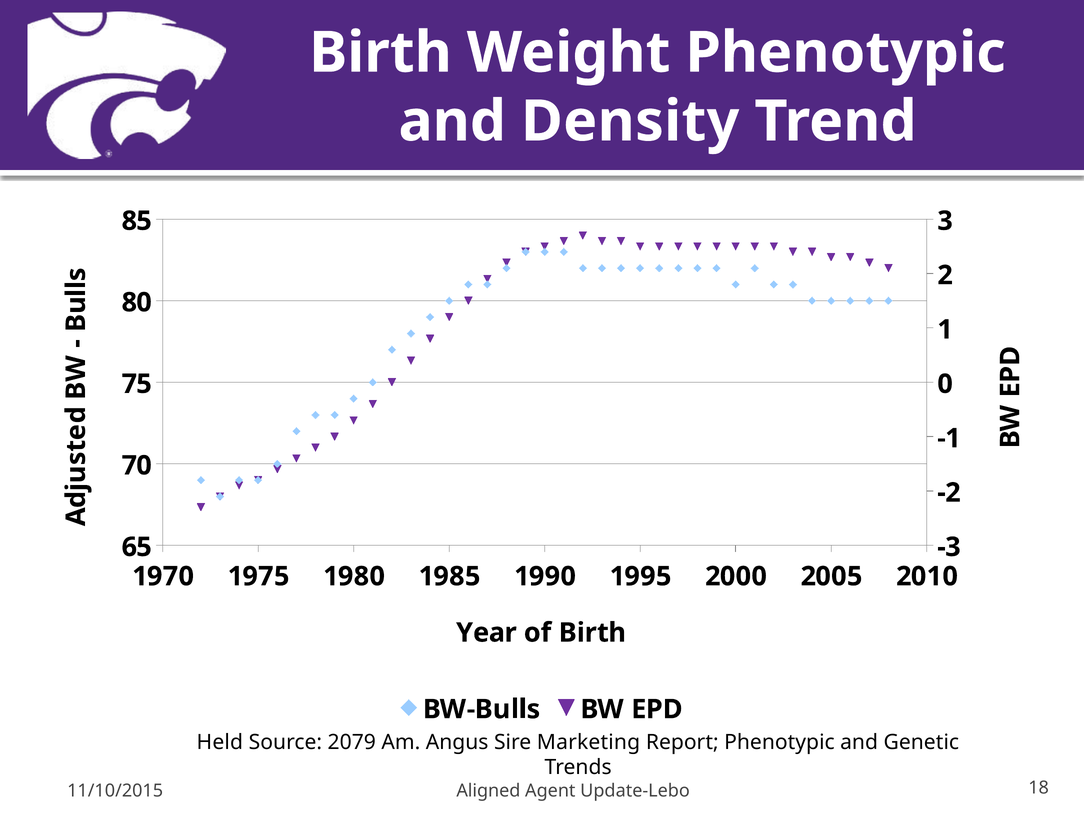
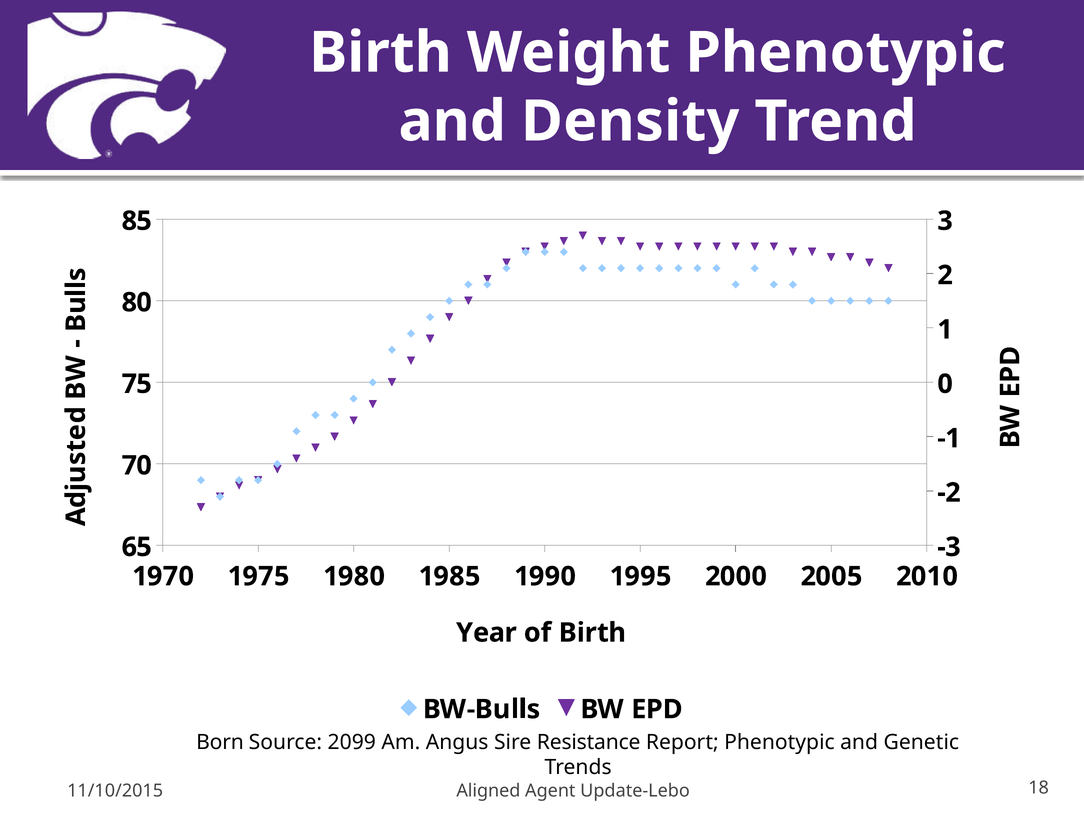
Held: Held -> Born (220, 742)
2079: 2079 -> 2099 (352, 742)
Marketing: Marketing -> Resistance (589, 742)
